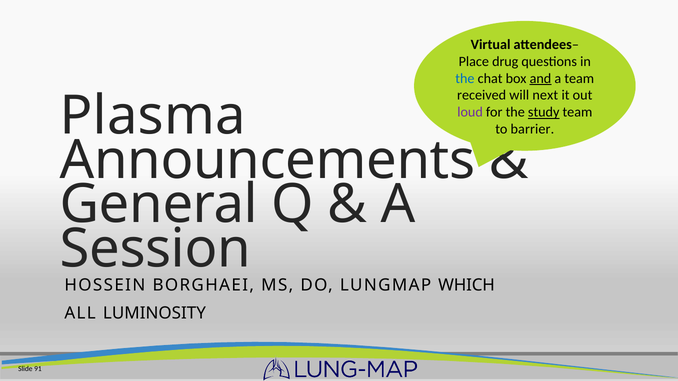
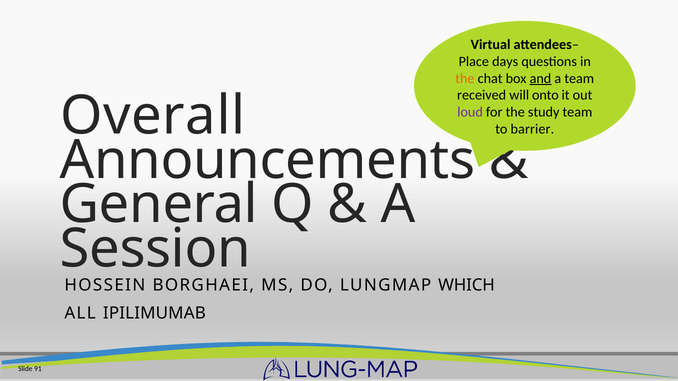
drug: drug -> days (505, 62)
the colour: blue -> orange (465, 78)
next: next -> onto (545, 95)
Plasma: Plasma -> Overall (153, 116)
study underline: present -> none (544, 112)
LUMINOSITY: LUMINOSITY -> IPILIMUMAB (154, 314)
